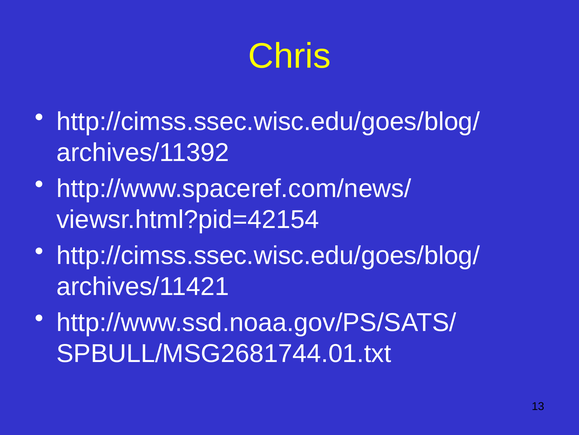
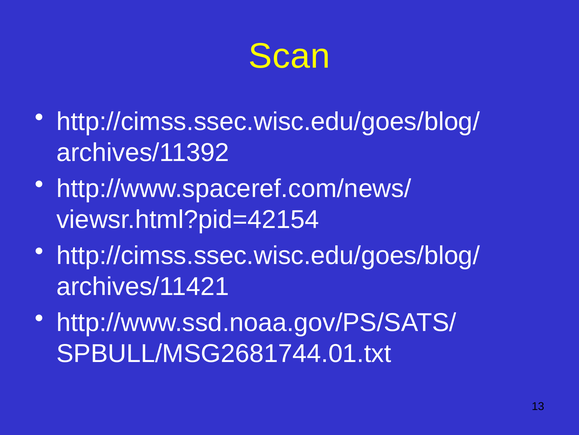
Chris: Chris -> Scan (289, 56)
